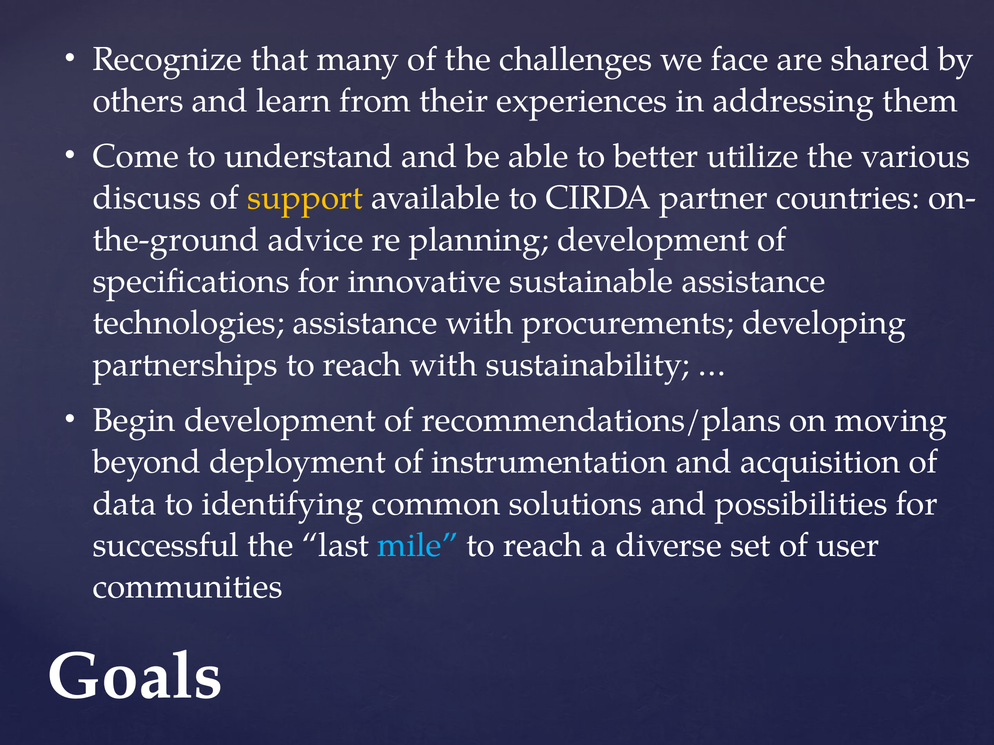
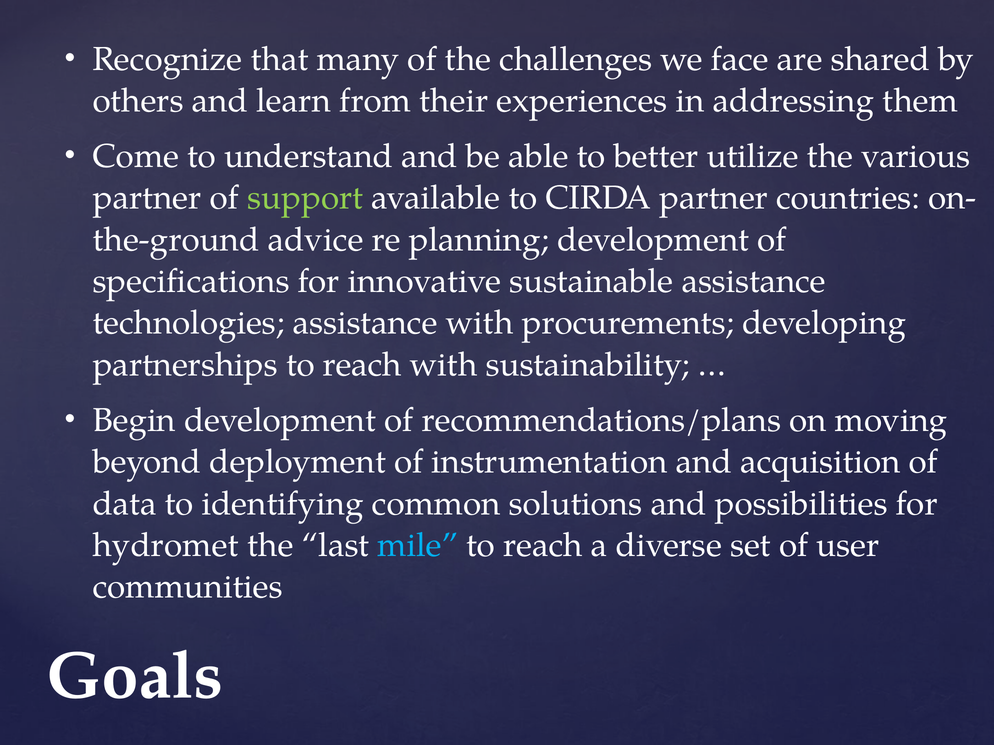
discuss: discuss -> partner (147, 198)
support colour: yellow -> light green (305, 198)
successful: successful -> hydromet (166, 546)
